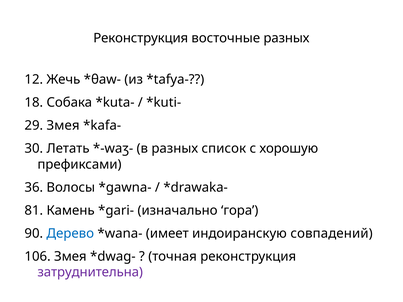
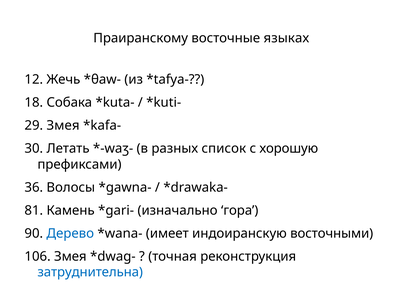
Реконструкция: Реконструкция -> Праиранскому (141, 38)
восточные разных: разных -> языках (286, 38)
совпадений: совпадений -> восточными (332, 234)
затруднительна colour: purple -> blue (90, 272)
